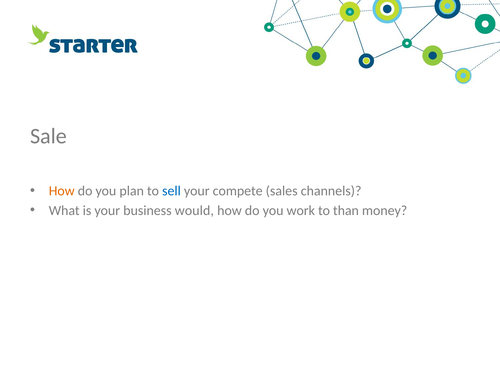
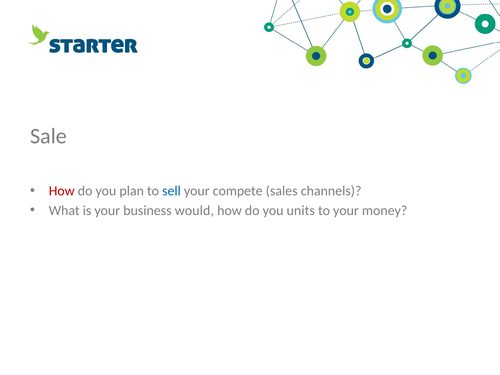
How colour: orange -> red (62, 191)
work: work -> units (301, 210)
to than: than -> your (346, 210)
